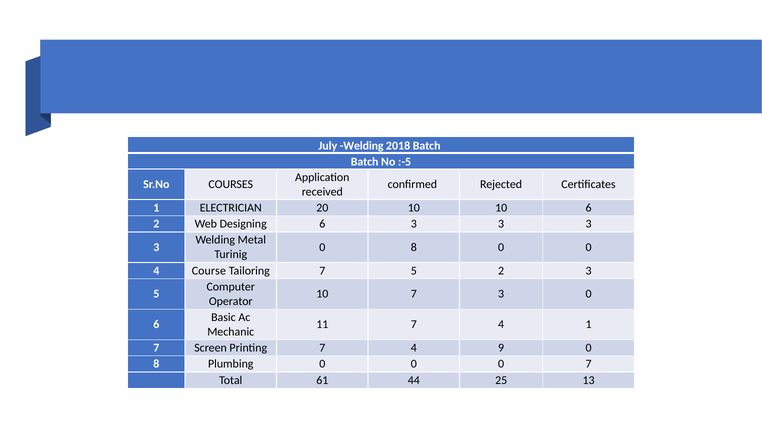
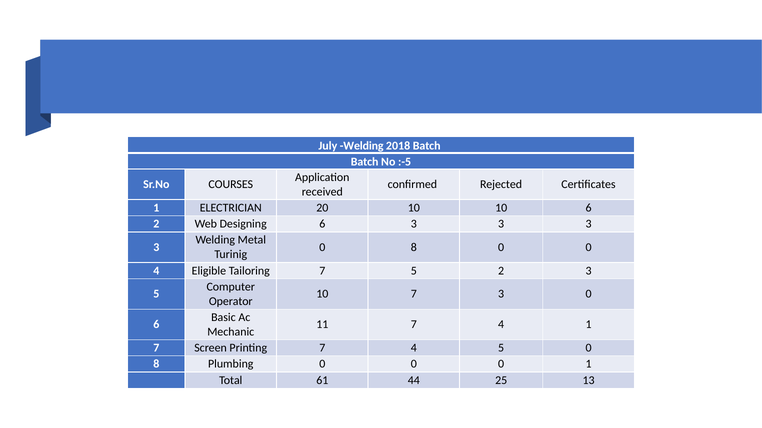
Course: Course -> Eligible (209, 271)
4 9: 9 -> 5 (501, 348)
0 7: 7 -> 1 (589, 365)
